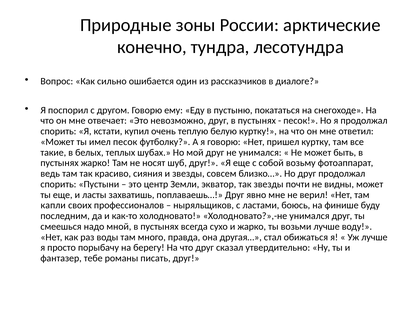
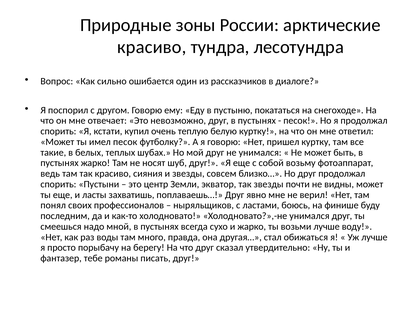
конечно: конечно -> красиво (152, 47)
капли: капли -> понял (53, 206)
